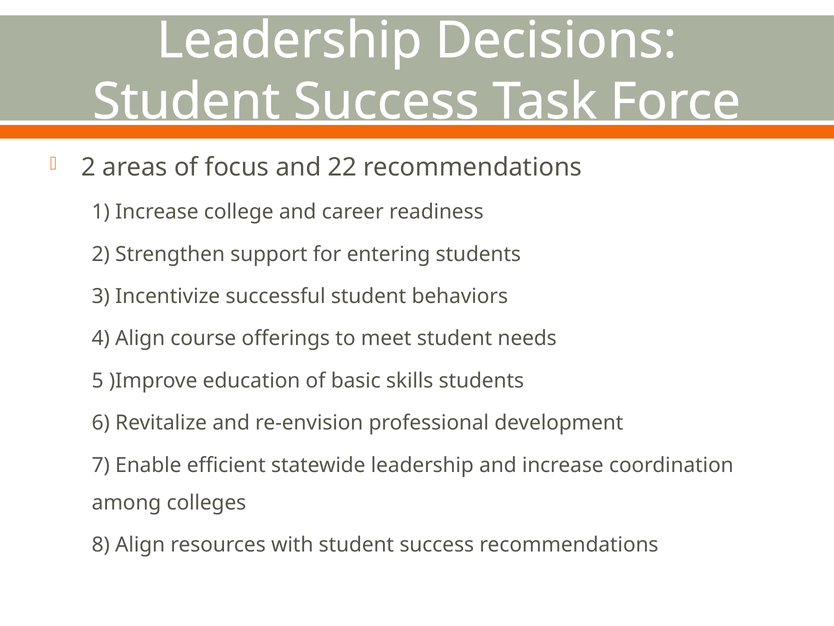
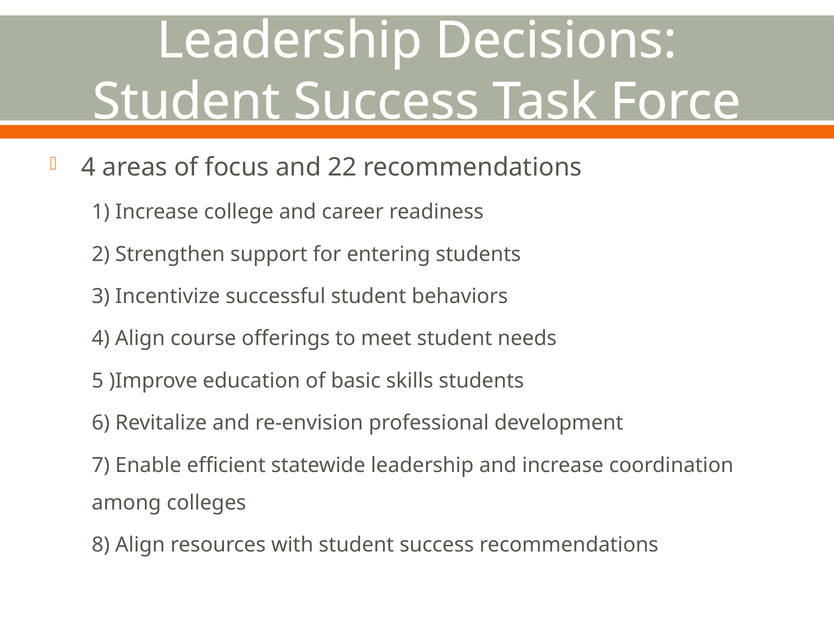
2: 2 -> 4 (89, 167)
